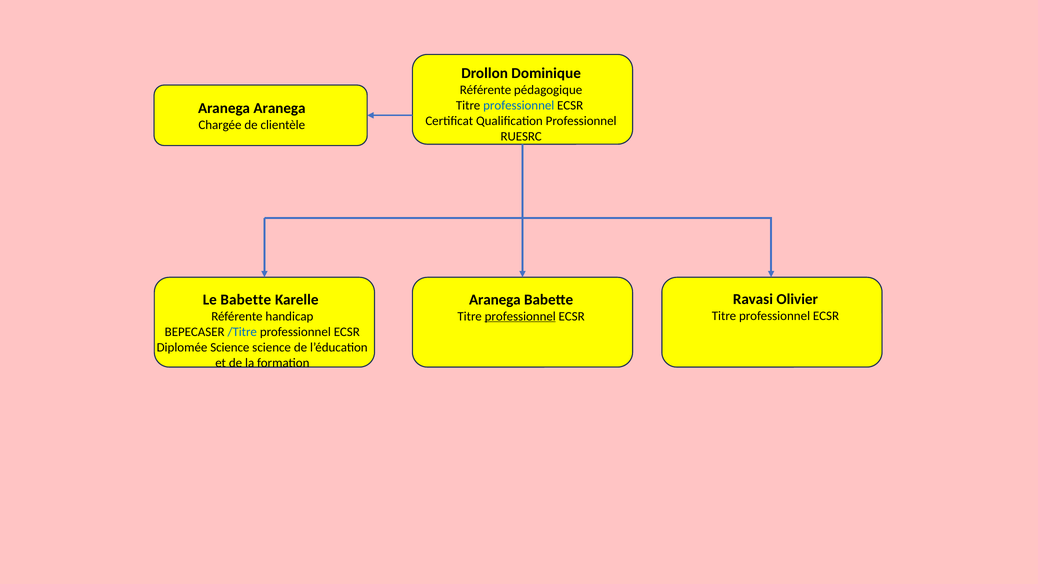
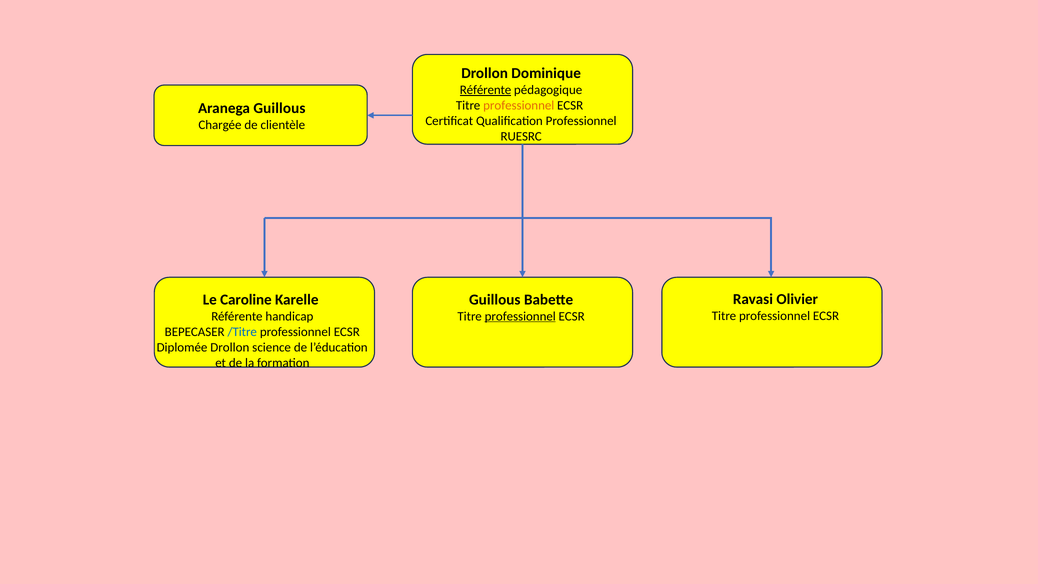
Référente underline: none -> present (486, 90)
professionnel colour: blue -> orange (519, 106)
Aranega Aranega: Aranega -> Guillous (279, 108)
Le Babette: Babette -> Caroline (246, 299)
Aranega: Aranega -> Guillous (495, 299)
Diplomée Science: Science -> Drollon (230, 347)
